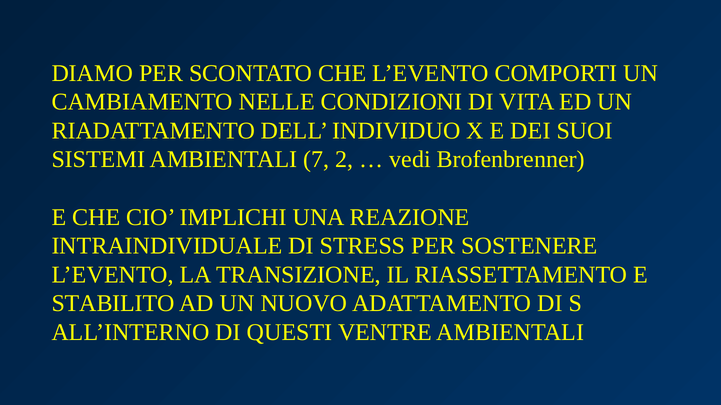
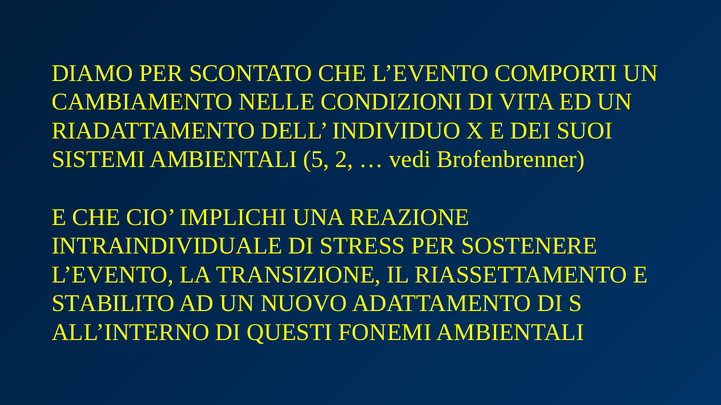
7: 7 -> 5 (316, 160)
VENTRE: VENTRE -> FONEMI (385, 333)
